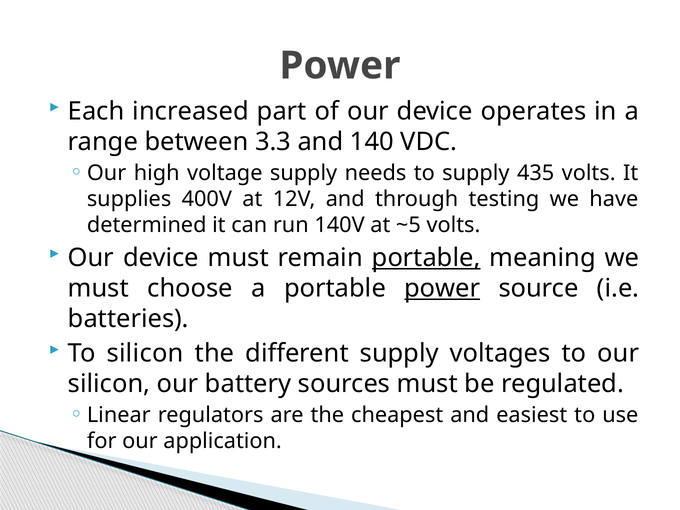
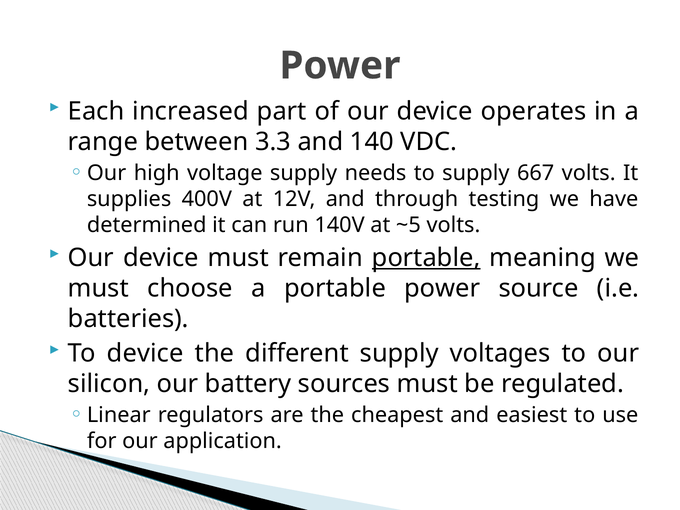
435: 435 -> 667 (536, 173)
power underline: present -> none (442, 288)
To silicon: silicon -> device (145, 353)
